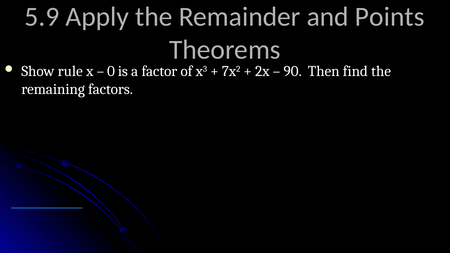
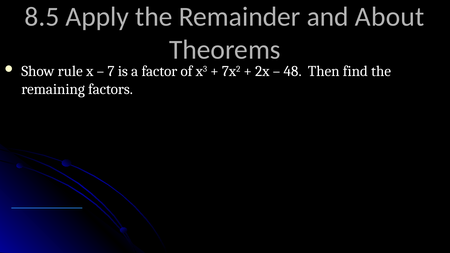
5.9: 5.9 -> 8.5 (42, 17)
Points: Points -> About (390, 17)
0: 0 -> 7 (111, 71)
90: 90 -> 48 (293, 71)
